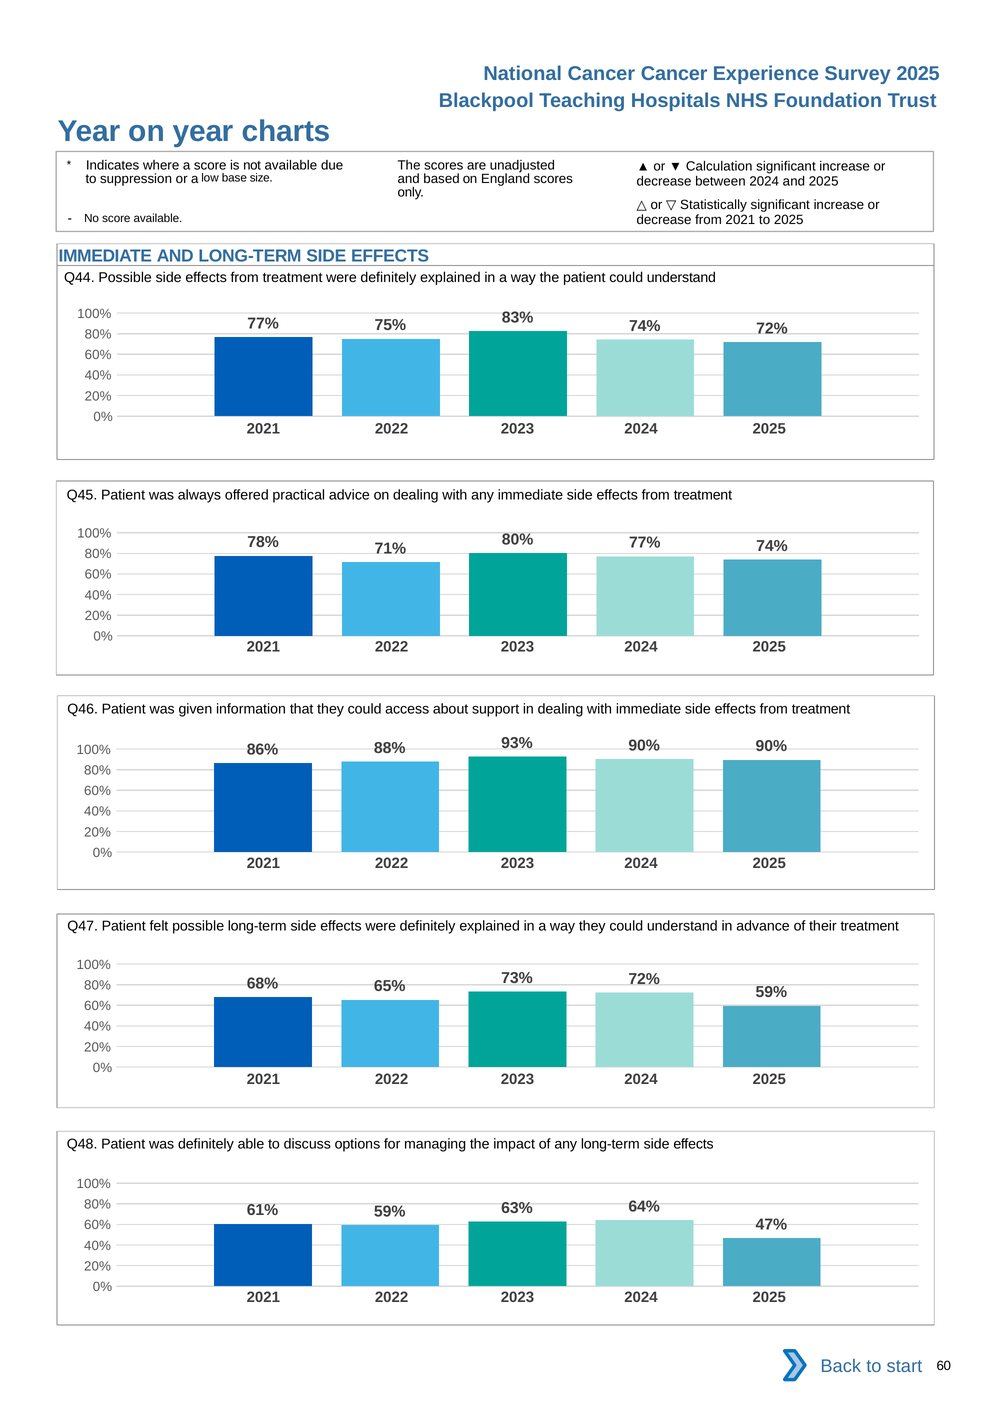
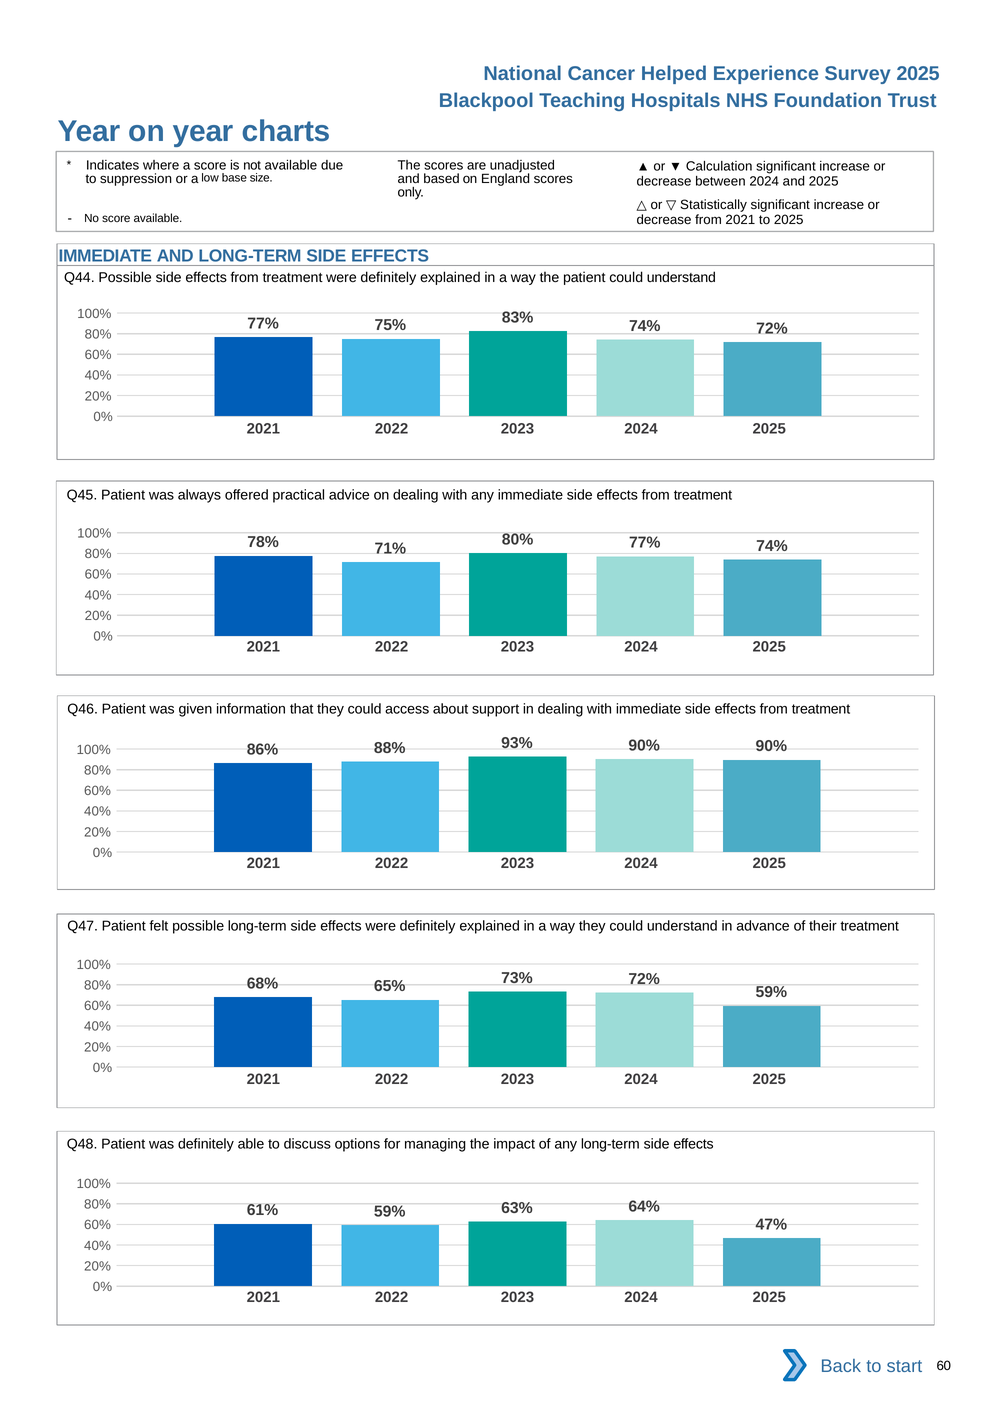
Cancer Cancer: Cancer -> Helped (674, 74)
